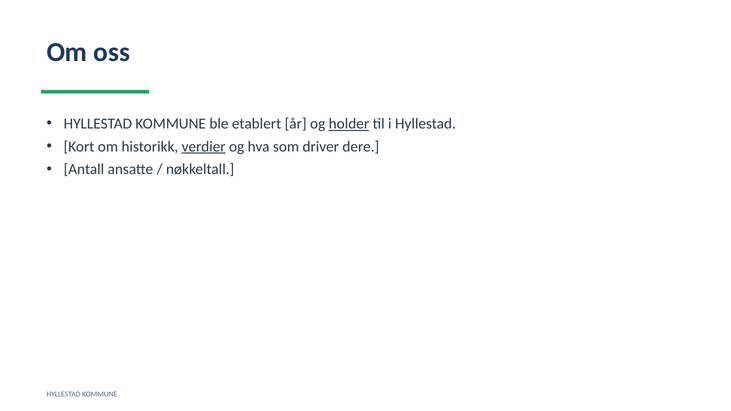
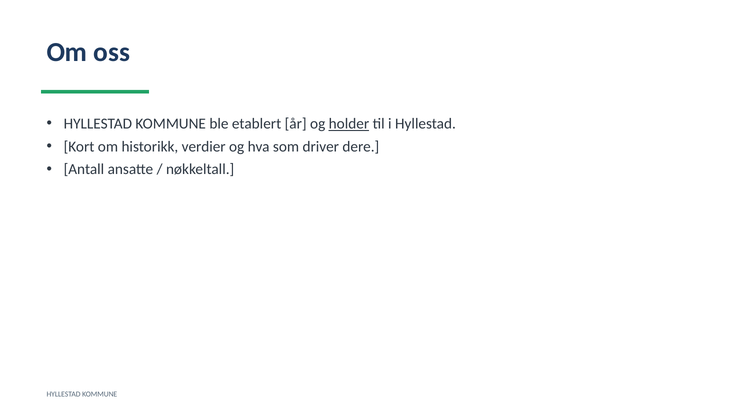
verdier underline: present -> none (204, 147)
